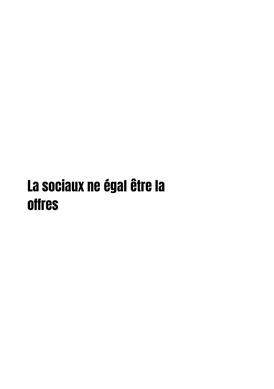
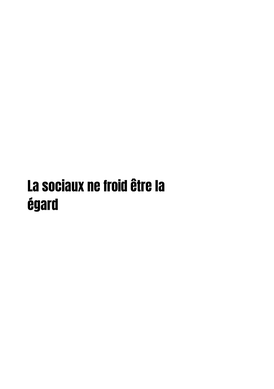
égal: égal -> froid (116, 187)
offres: offres -> égard (43, 206)
